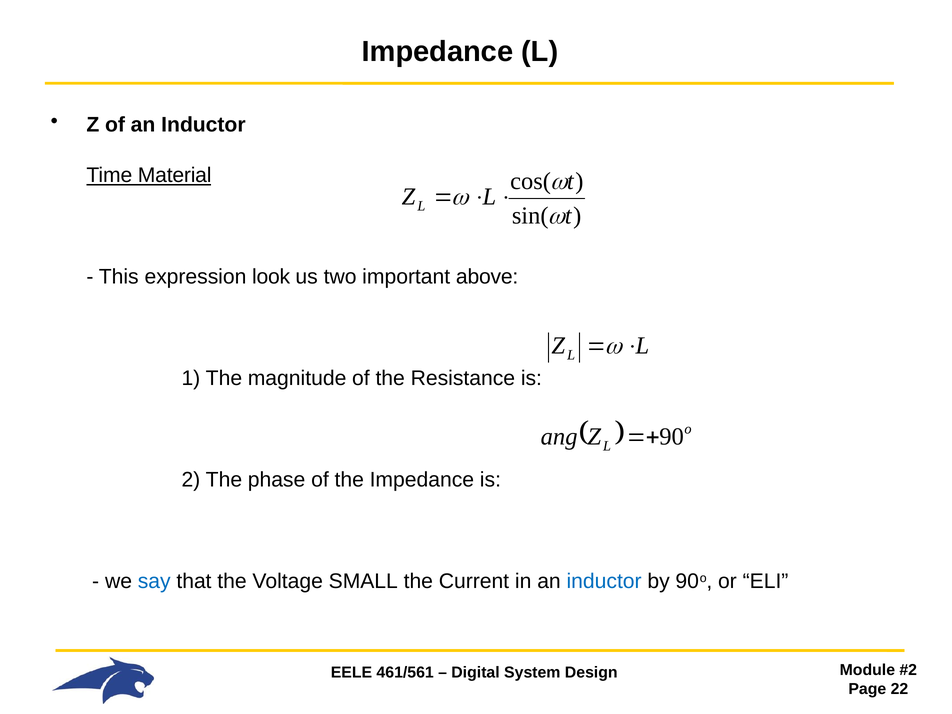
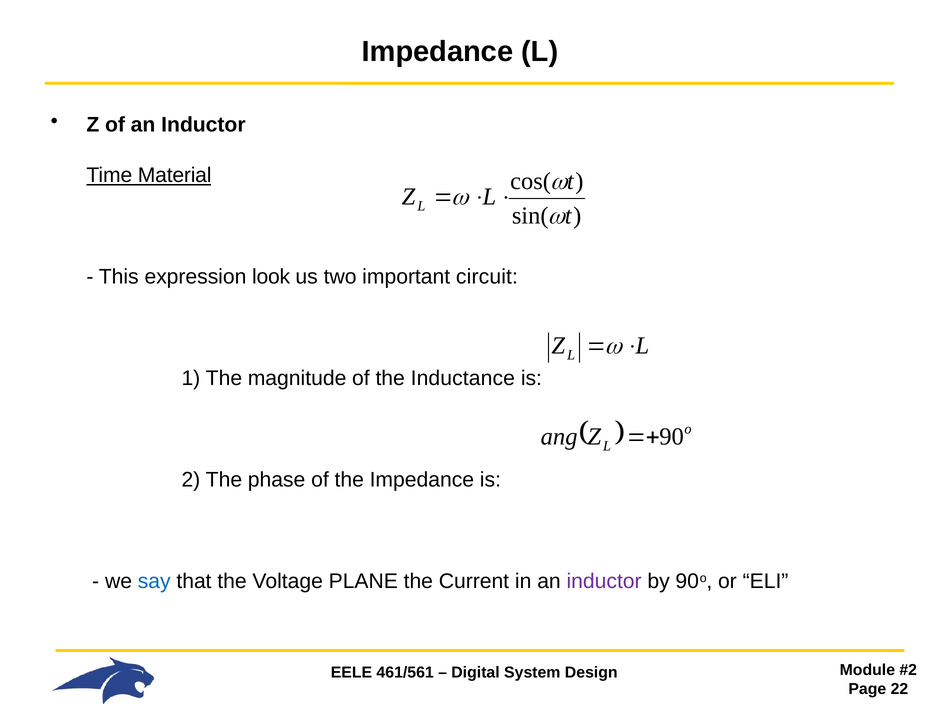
above: above -> circuit (487, 277)
Resistance: Resistance -> Inductance (463, 378)
SMALL: SMALL -> PLANE (363, 581)
inductor colour: blue -> purple (604, 581)
